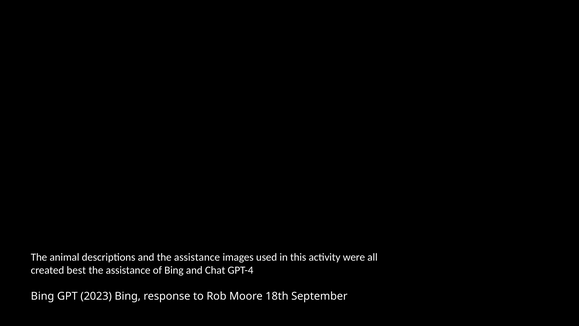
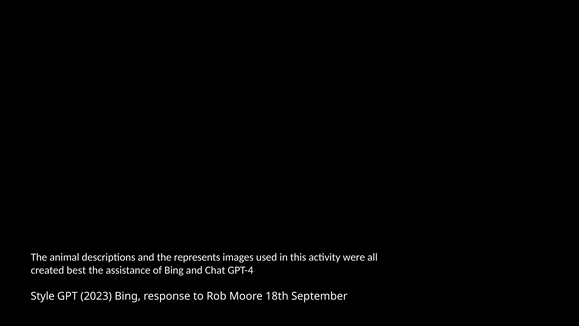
and the assistance: assistance -> represents (197, 257)
Bing: Bing -> Style (43, 296)
